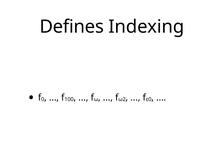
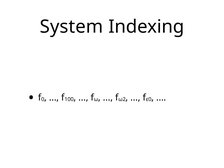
Defines: Defines -> System (72, 27)
